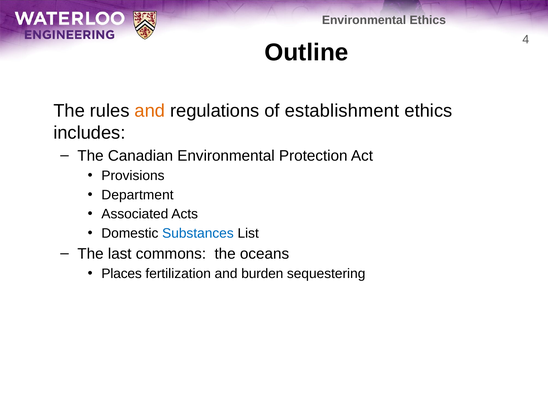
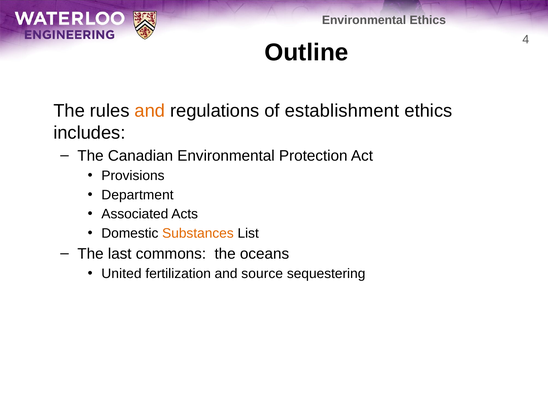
Substances colour: blue -> orange (198, 233)
Places: Places -> United (121, 274)
burden: burden -> source (262, 274)
